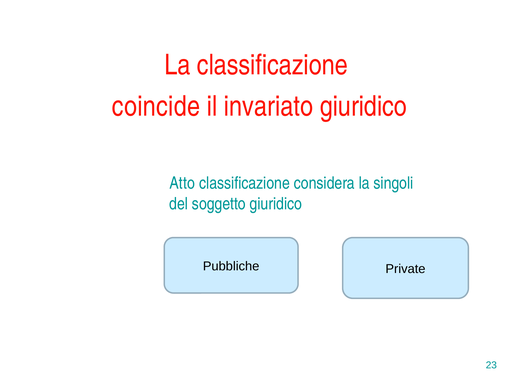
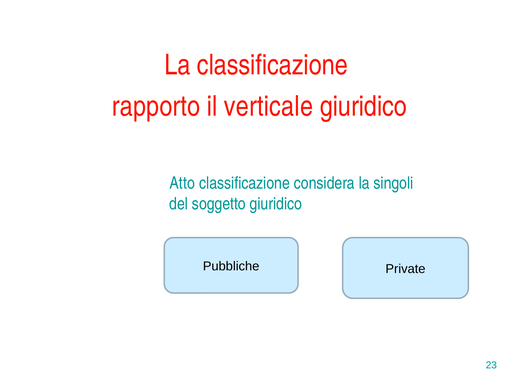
coincide: coincide -> rapporto (156, 106)
invariato: invariato -> verticale (268, 106)
